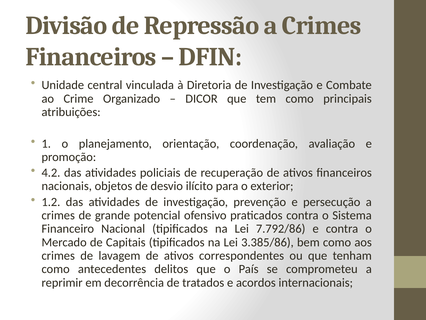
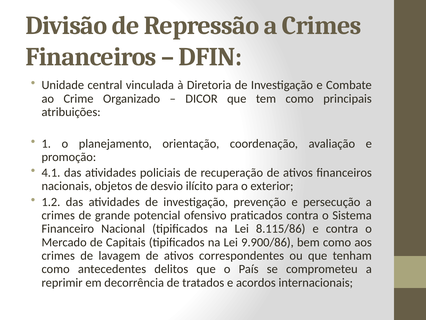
4.2: 4.2 -> 4.1 (51, 173)
7.792/86: 7.792/86 -> 8.115/86 (281, 229)
3.385/86: 3.385/86 -> 9.900/86 (267, 242)
